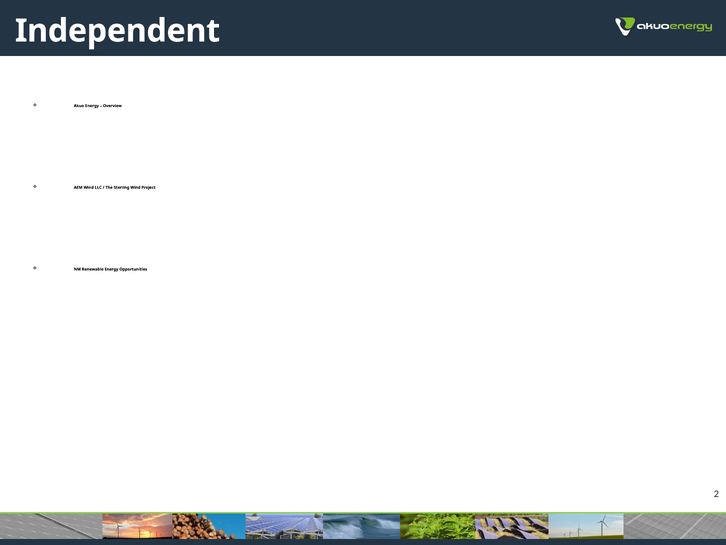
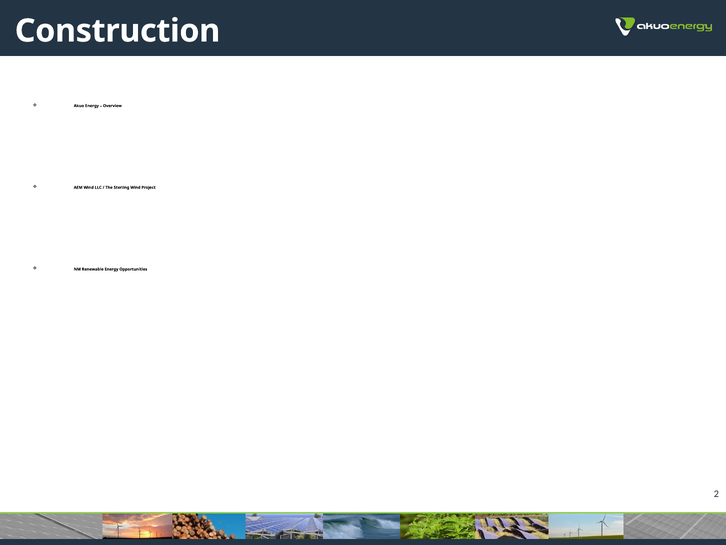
Independent: Independent -> Construction (117, 31)
